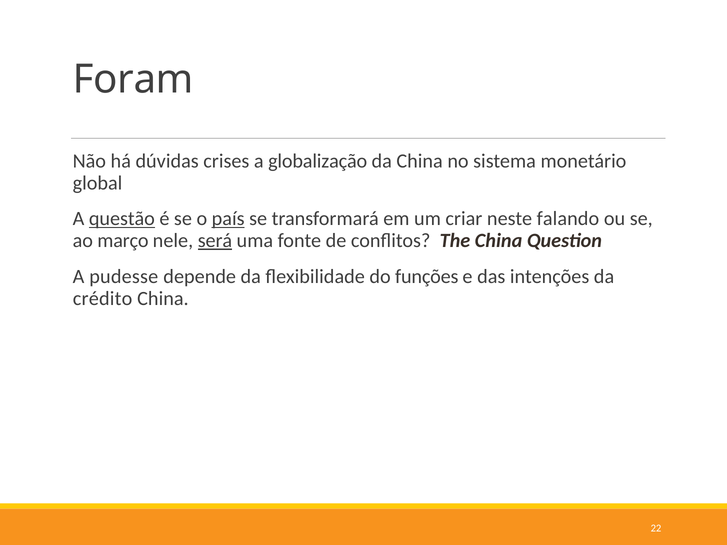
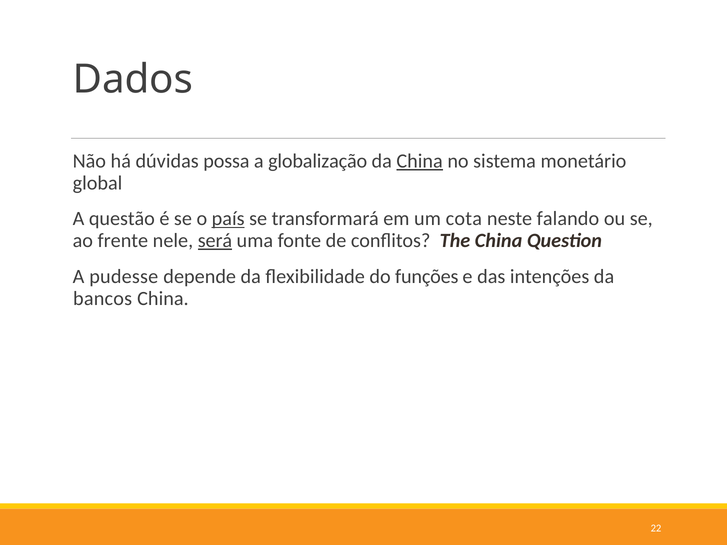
Foram: Foram -> Dados (133, 79)
crises: crises -> possa (226, 161)
China underline: none -> present (420, 161)
questão underline: present -> none (122, 219)
criar: criar -> cota (464, 219)
março: março -> frente (123, 241)
crédito: crédito -> bancos (103, 298)
